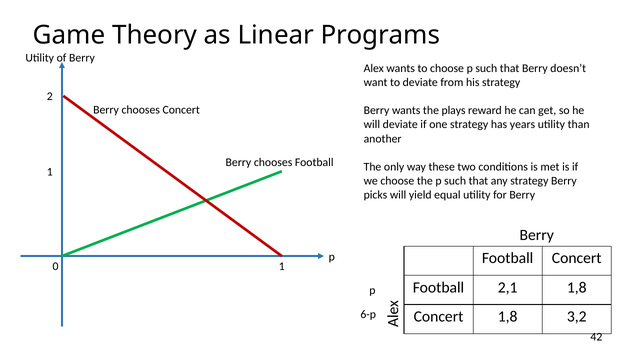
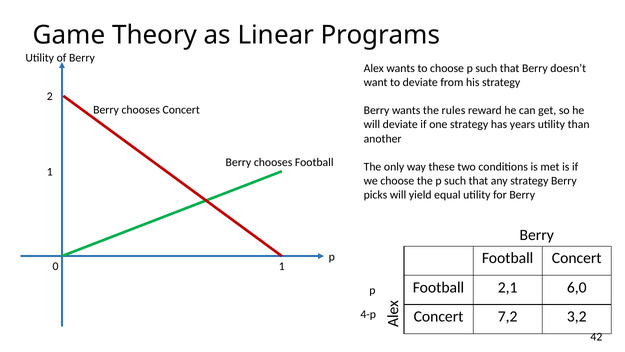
plays: plays -> rules (453, 110)
2,1 1,8: 1,8 -> 6,0 (577, 287)
6-p: 6-p -> 4-p (368, 314)
Concert 1,8: 1,8 -> 7,2 (508, 316)
